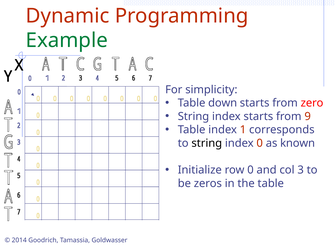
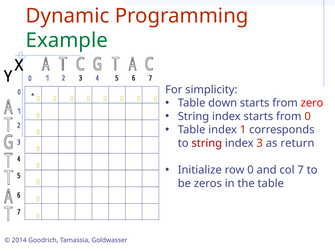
from 9: 9 -> 0 (308, 117)
string colour: black -> red (207, 143)
index 0: 0 -> 3 (260, 143)
known: known -> return (297, 143)
3: 3 -> 7 (301, 170)
